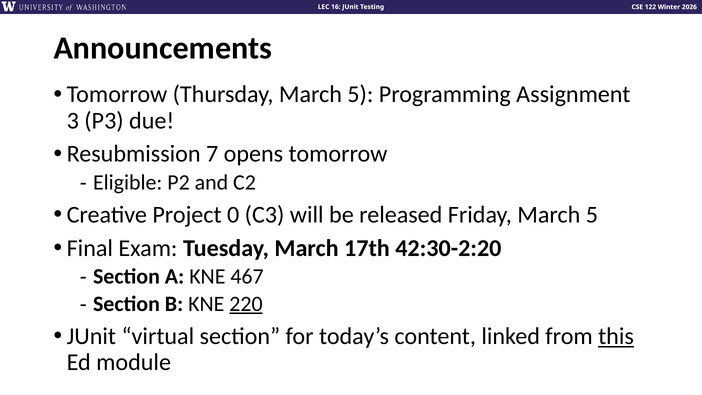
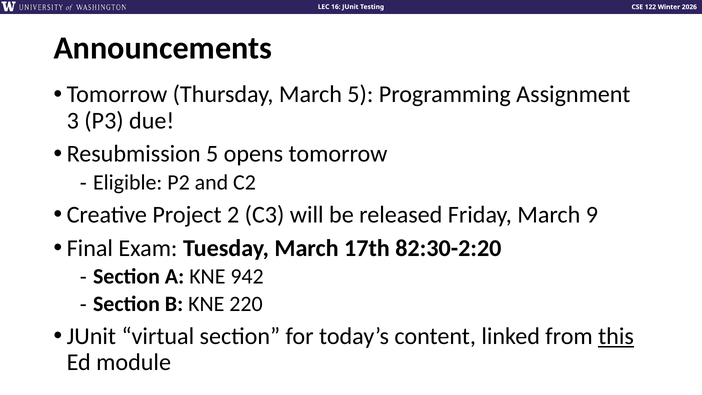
Resubmission 7: 7 -> 5 (212, 154)
0: 0 -> 2 (233, 215)
Friday March 5: 5 -> 9 (592, 215)
42:30-2:20: 42:30-2:20 -> 82:30-2:20 (448, 248)
467: 467 -> 942 (247, 277)
220 underline: present -> none (246, 304)
